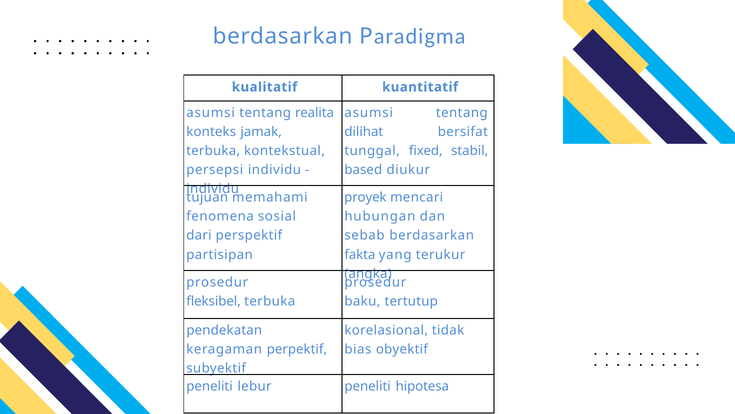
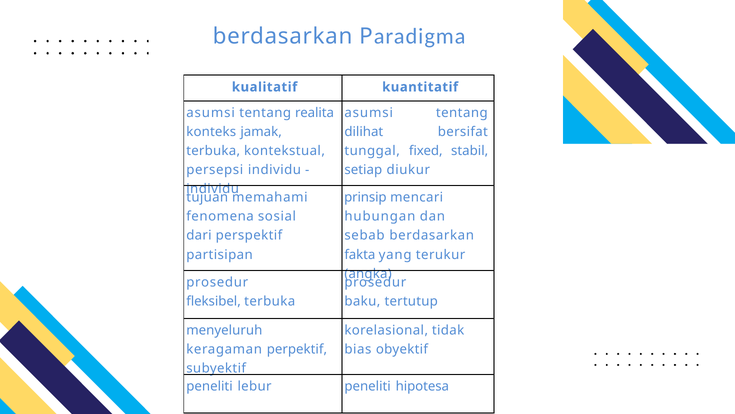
based: based -> setiap (363, 170)
proyek: proyek -> prinsip (365, 197)
pendekatan: pendekatan -> menyeluruh (224, 330)
